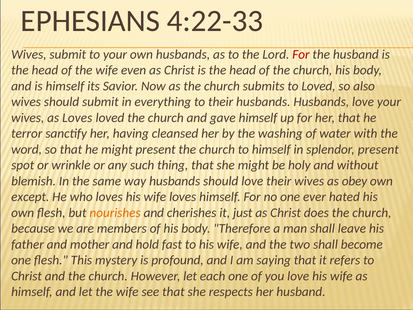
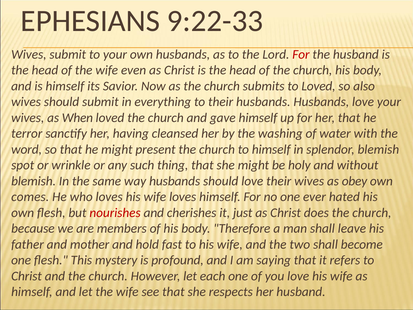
4:22-33: 4:22-33 -> 9:22-33 (215, 21)
as Loves: Loves -> When (77, 118)
splendor present: present -> blemish (378, 149)
except: except -> comes (30, 197)
nourishes colour: orange -> red (115, 213)
